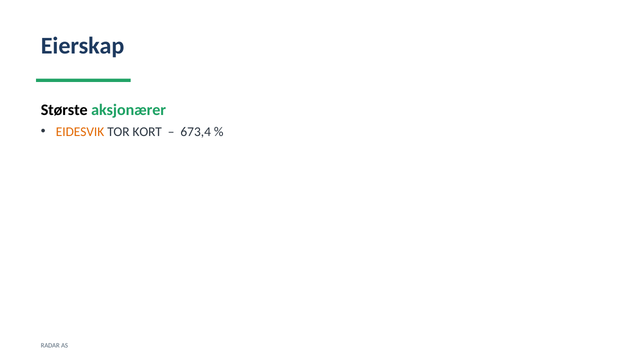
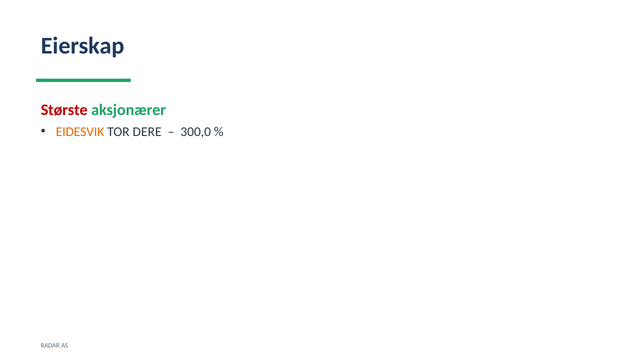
Største colour: black -> red (64, 110)
KORT: KORT -> DERE (147, 132)
673,4: 673,4 -> 300,0 (196, 132)
